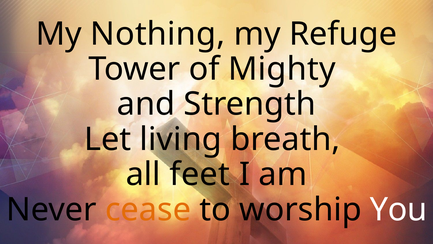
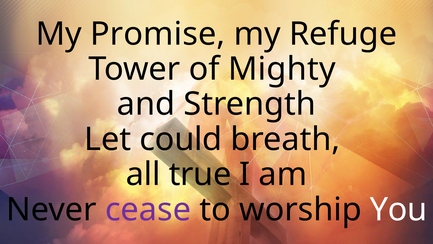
Nothing: Nothing -> Promise (158, 34)
living: living -> could (181, 139)
feet: feet -> true (200, 174)
cease colour: orange -> purple (148, 209)
